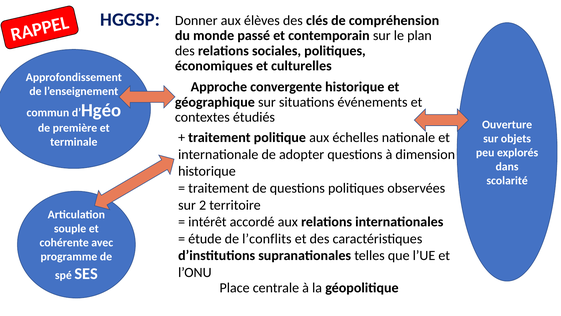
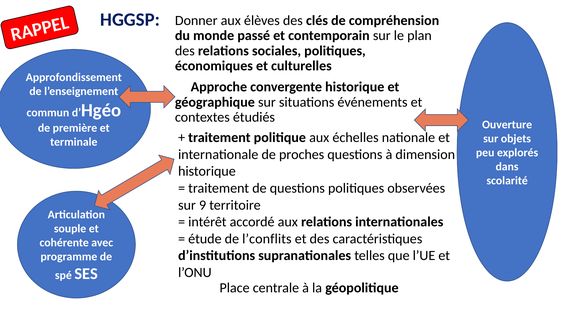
adopter: adopter -> proches (302, 154)
2: 2 -> 9 (203, 205)
